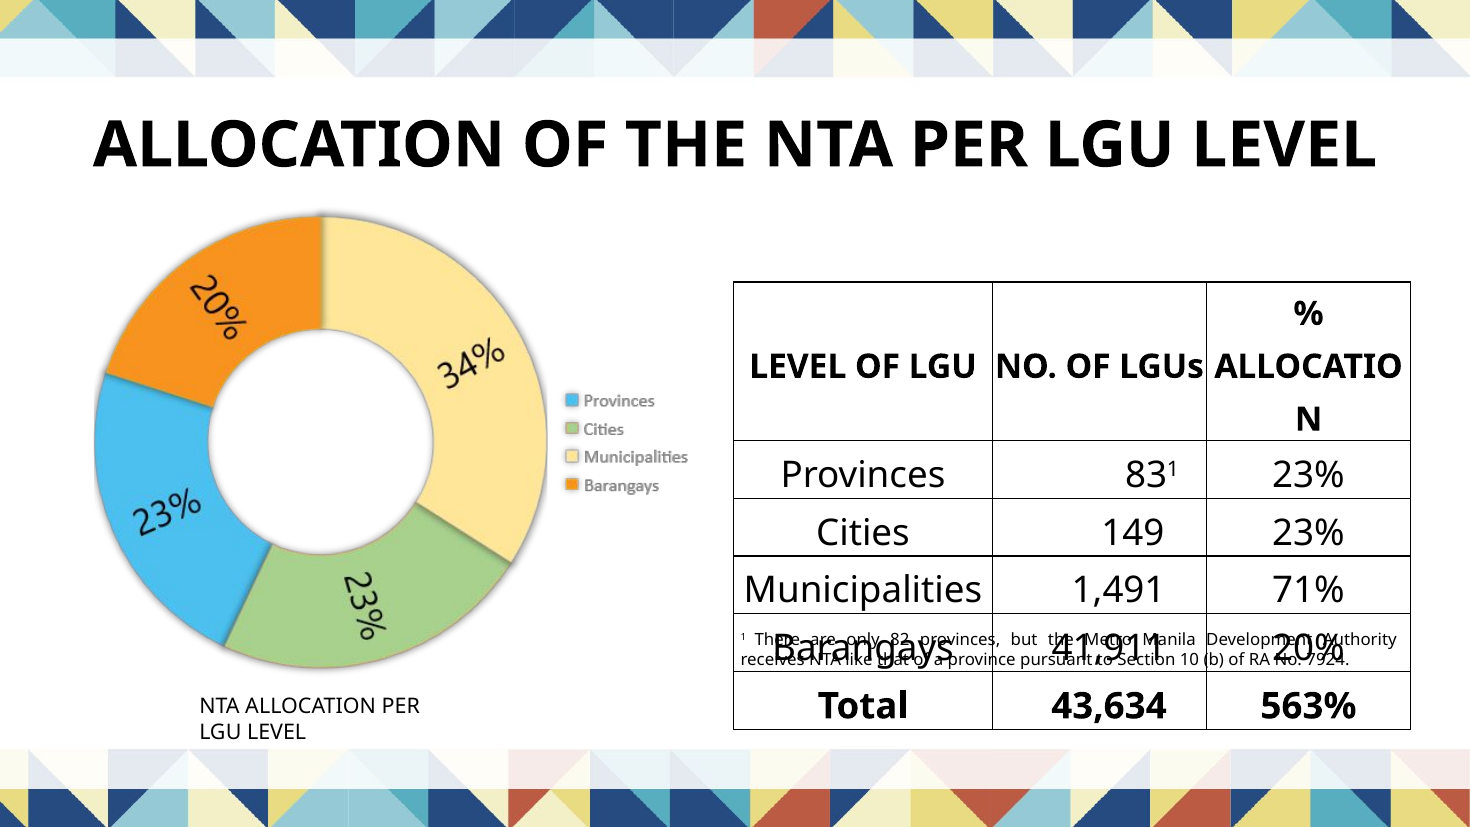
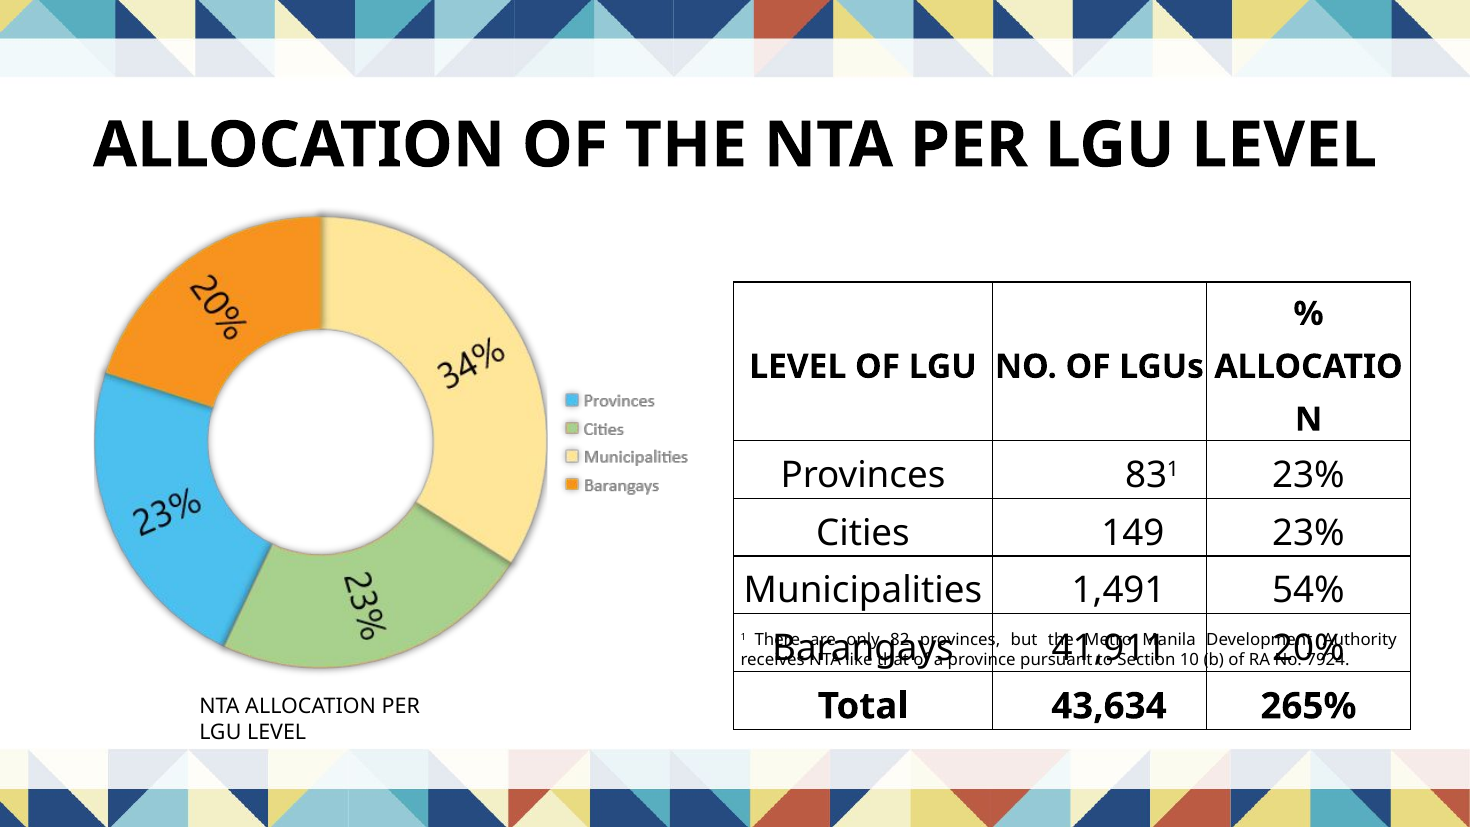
71%: 71% -> 54% (1308, 591)
563%: 563% -> 265% (1309, 706)
